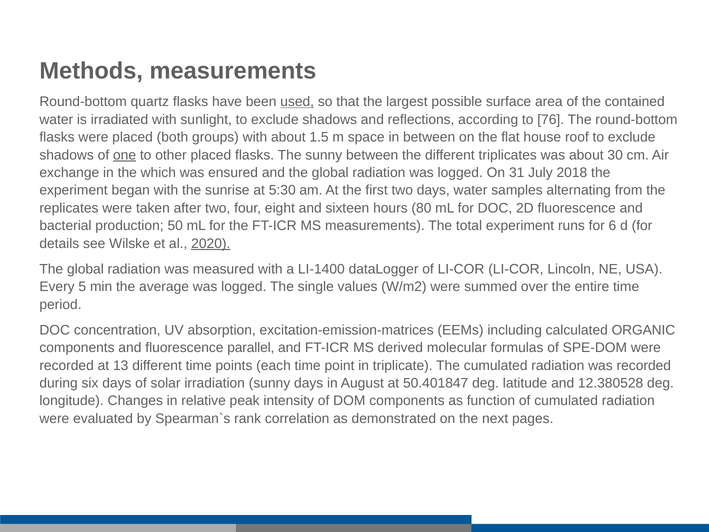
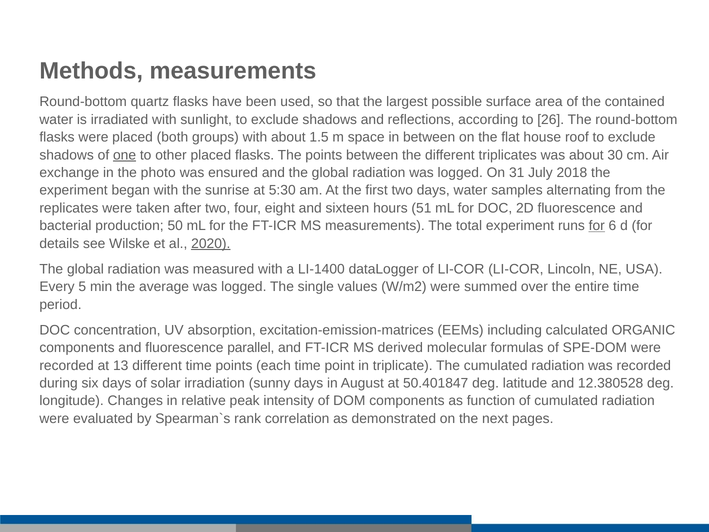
used underline: present -> none (297, 102)
76: 76 -> 26 (551, 120)
The sunny: sunny -> points (324, 155)
which: which -> photo (158, 173)
80: 80 -> 51 (421, 208)
for underline: none -> present (597, 226)
